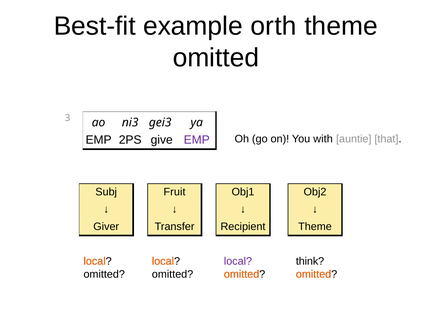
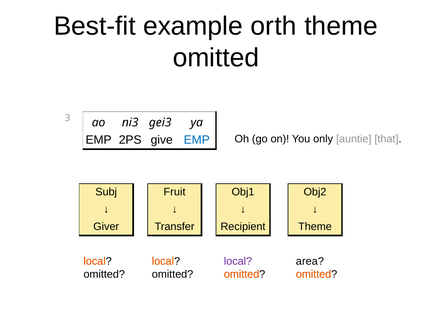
with: with -> only (323, 139)
EMP colour: purple -> blue (197, 140)
think: think -> area (310, 261)
